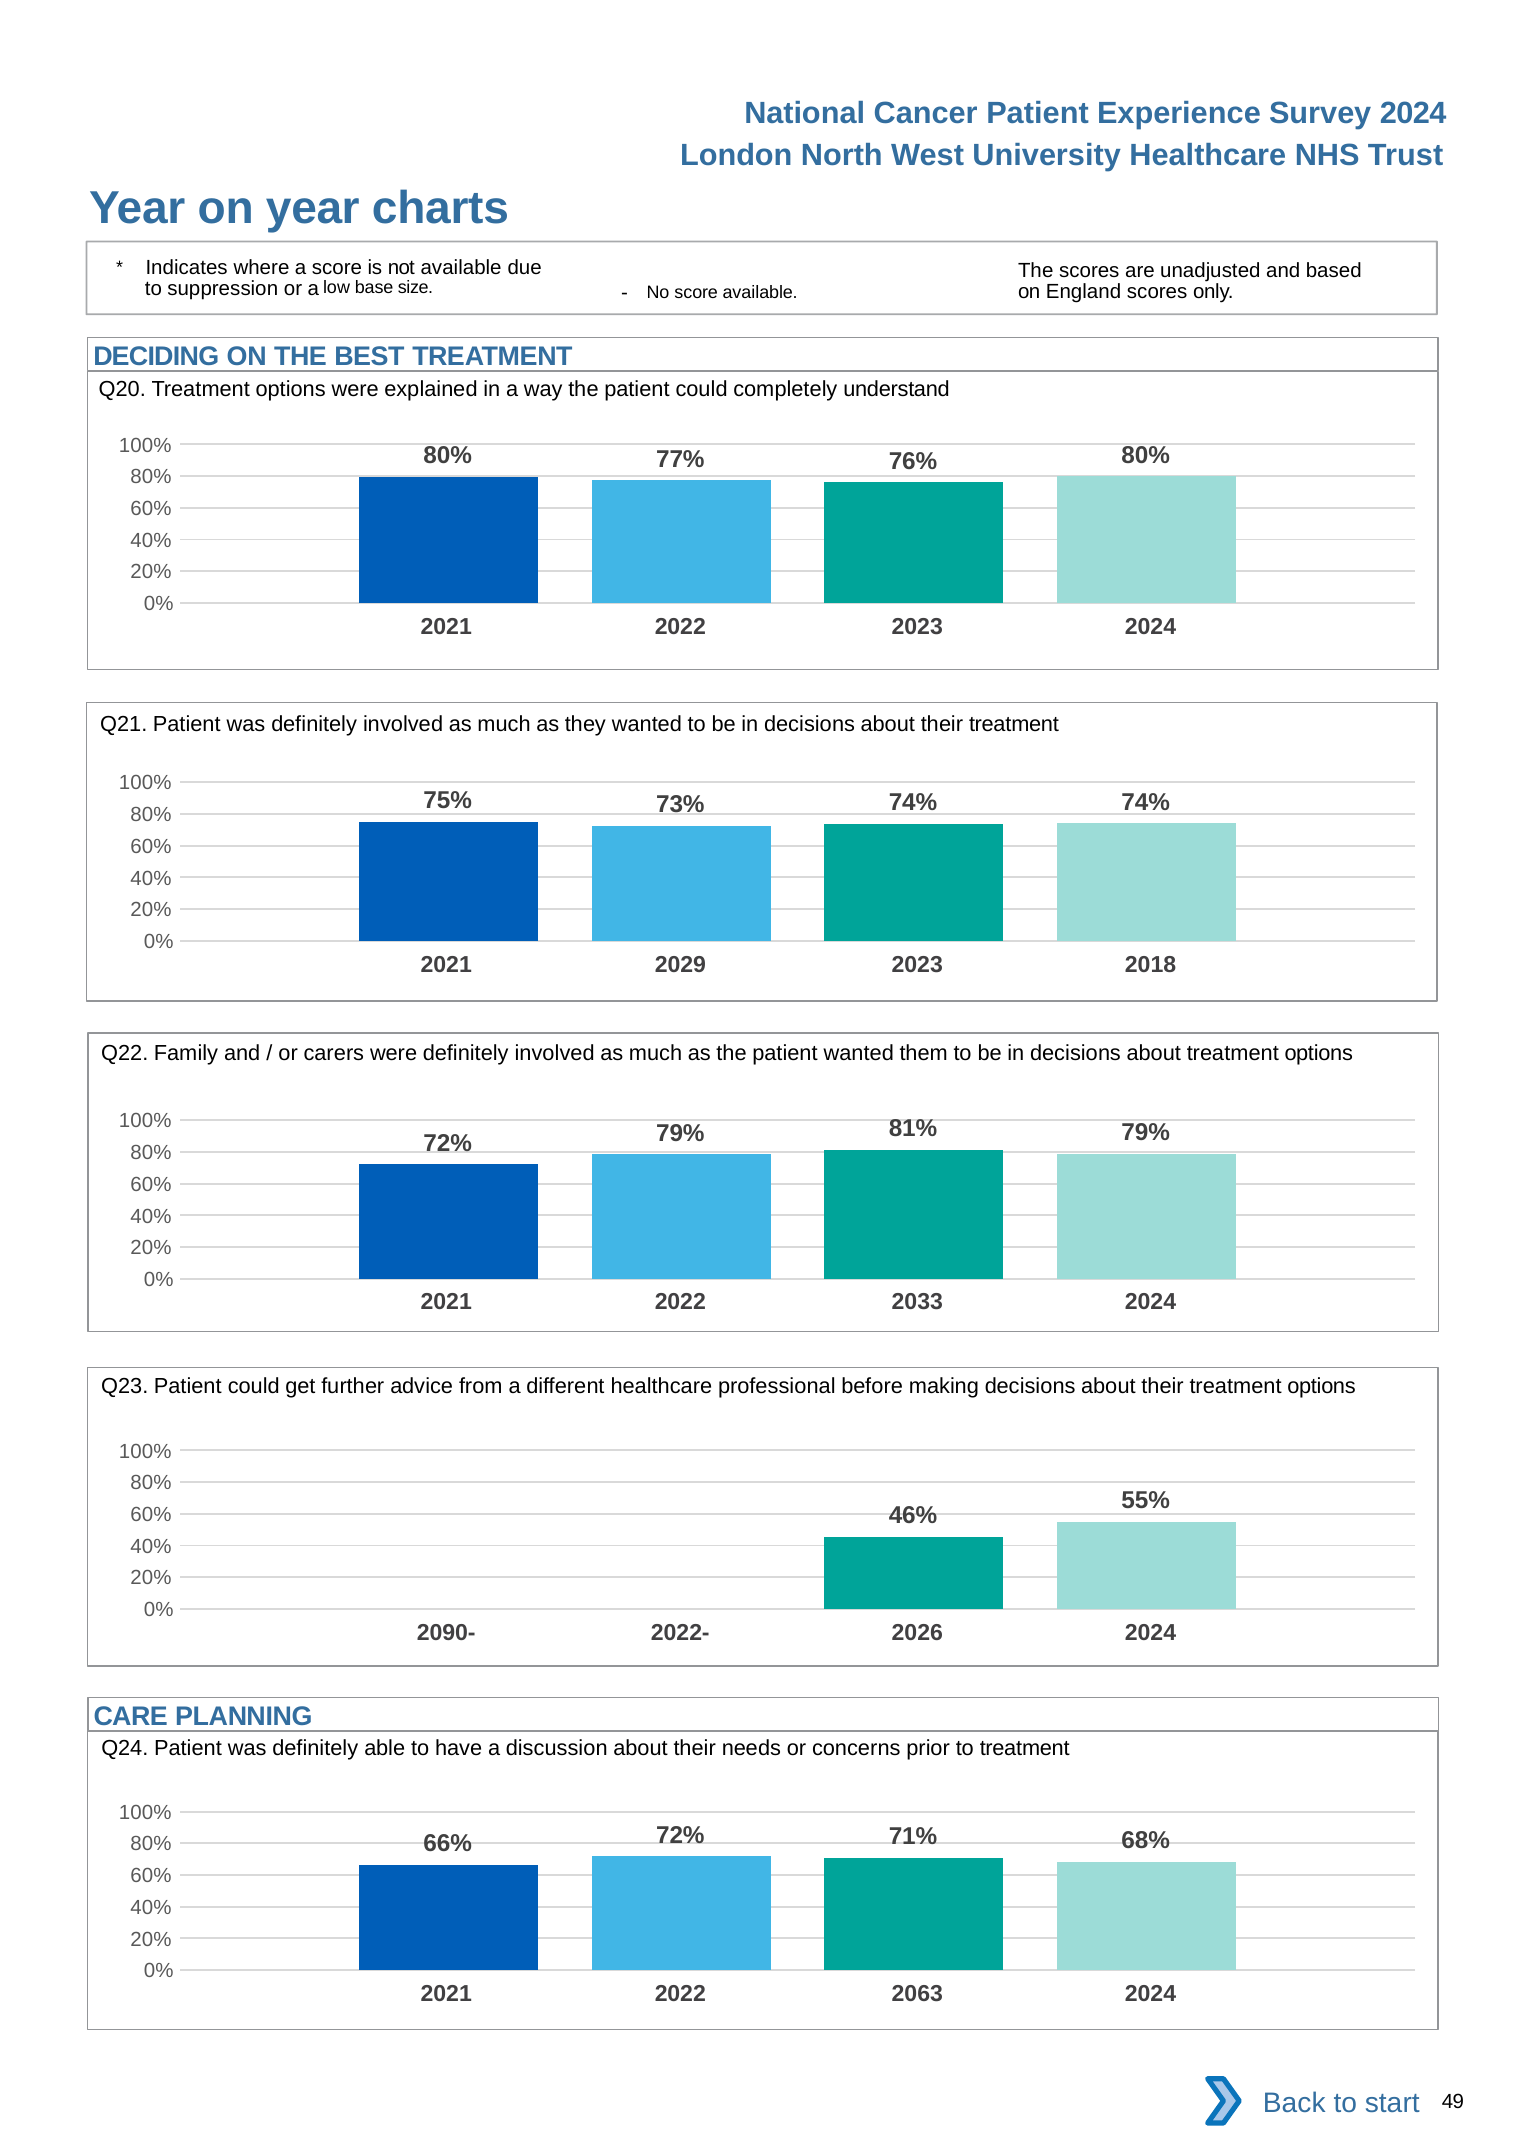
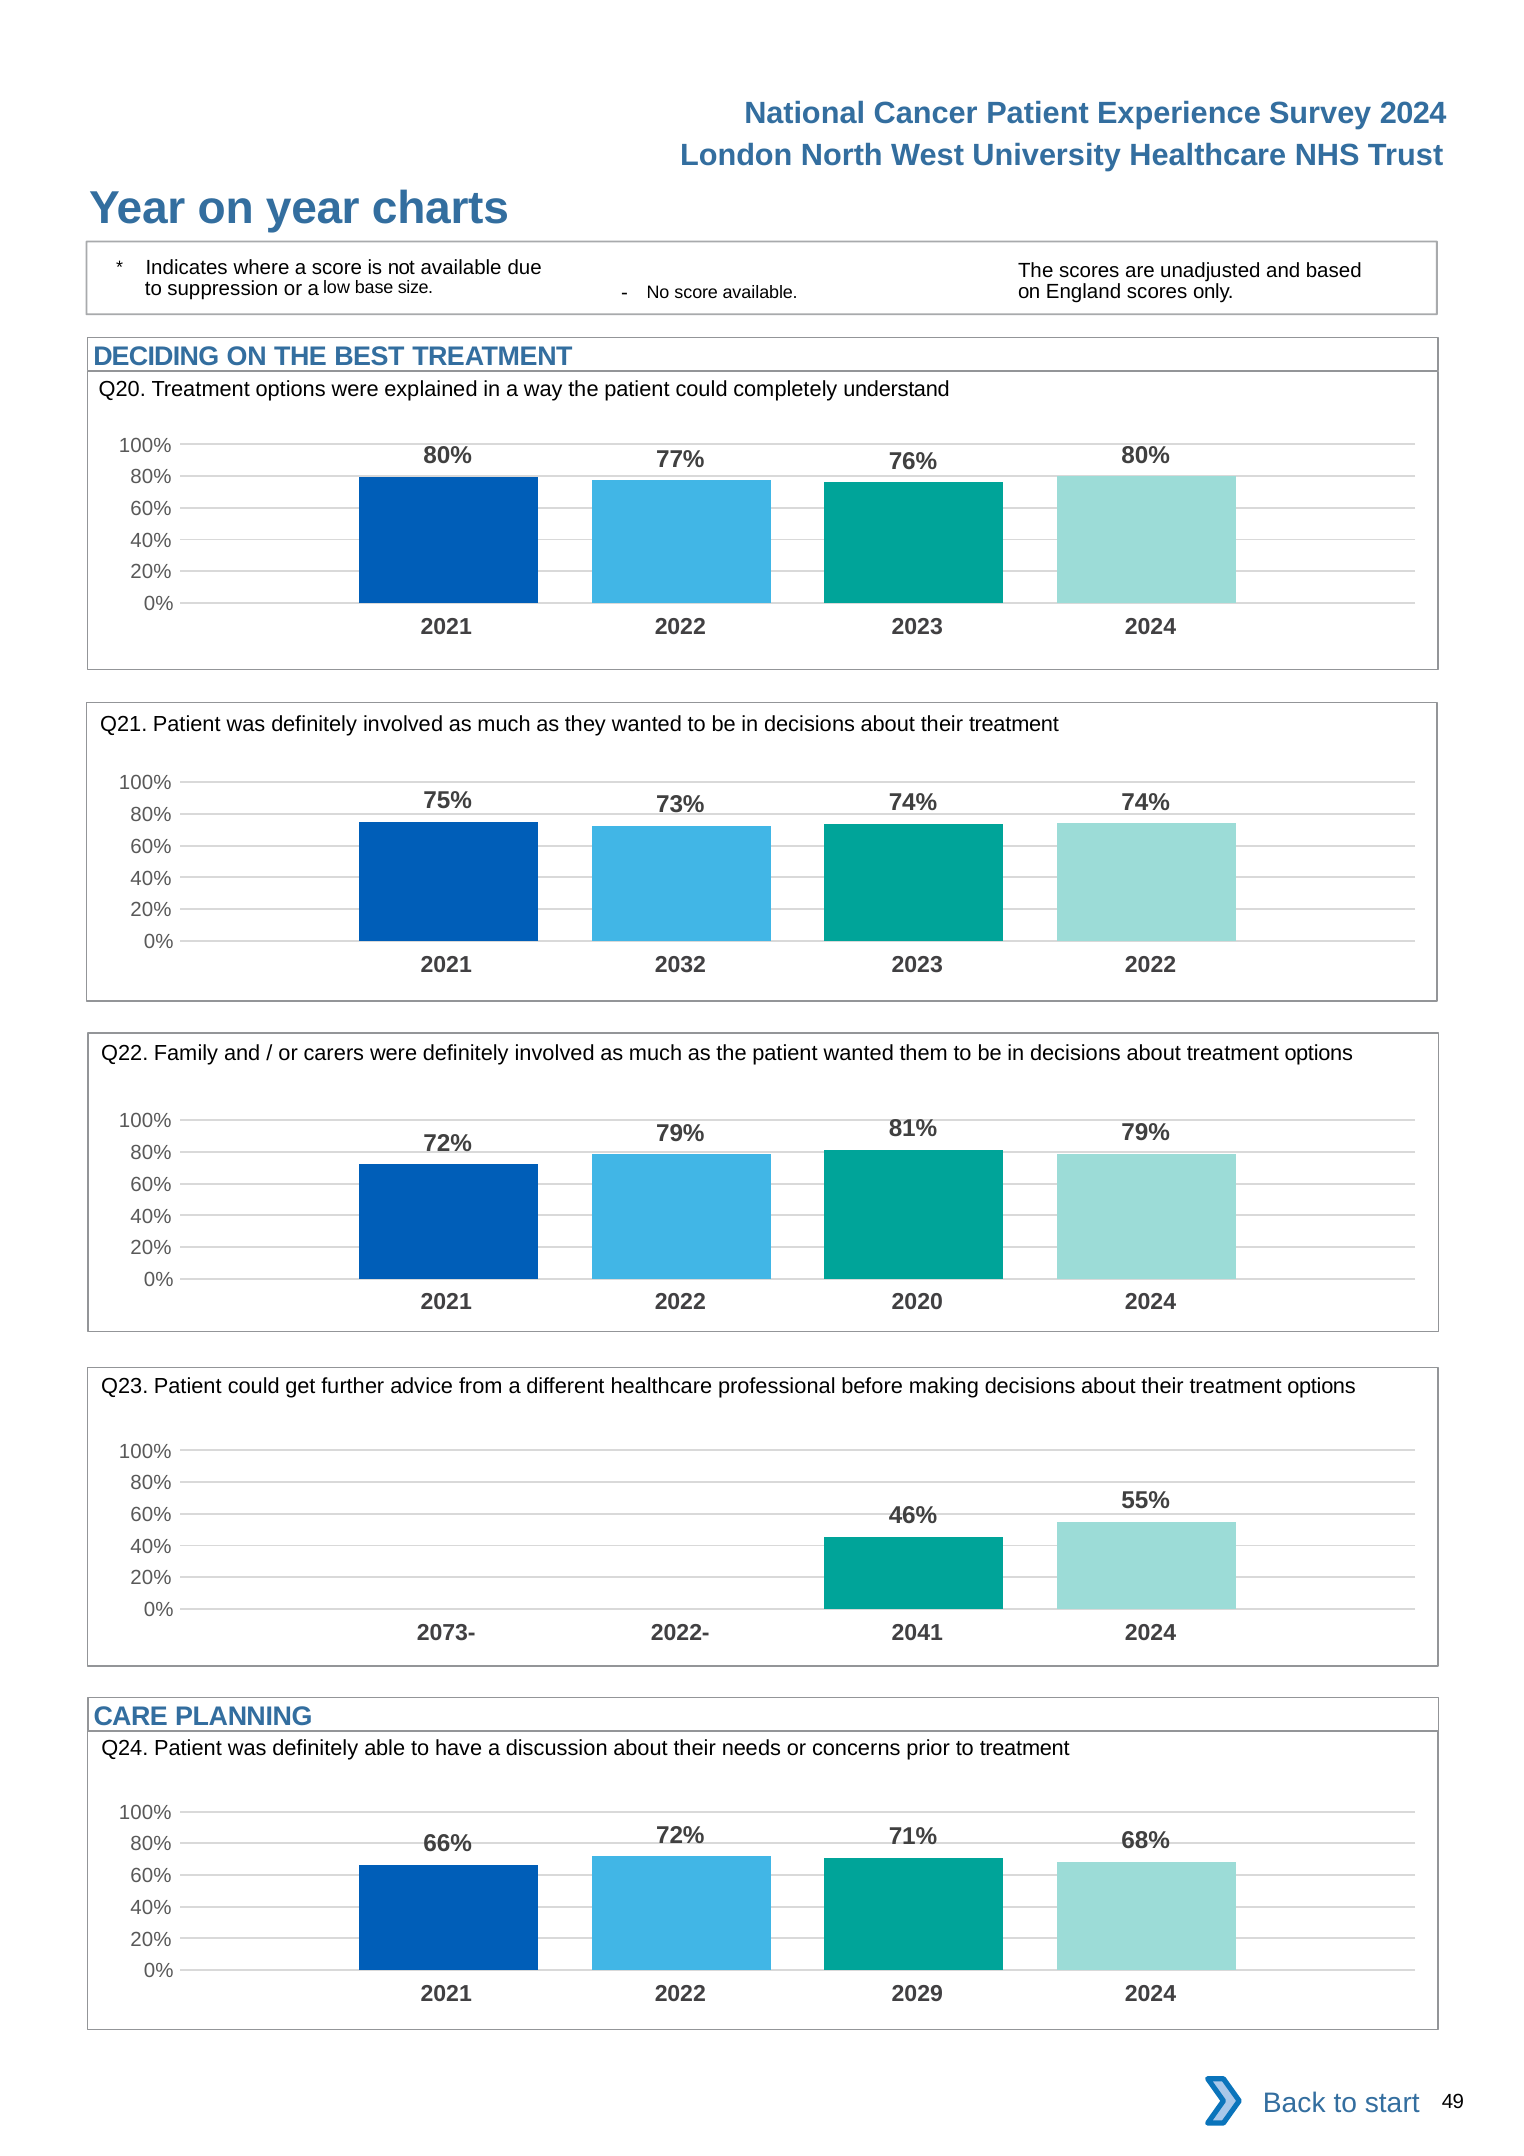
2029: 2029 -> 2032 (680, 965)
2023 2018: 2018 -> 2022 (1151, 965)
2033: 2033 -> 2020 (917, 1303)
2090-: 2090- -> 2073- (446, 1634)
2026: 2026 -> 2041 (917, 1634)
2063: 2063 -> 2029 (917, 1994)
